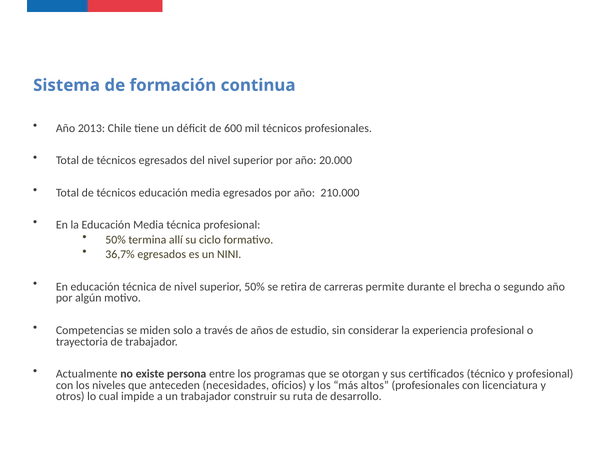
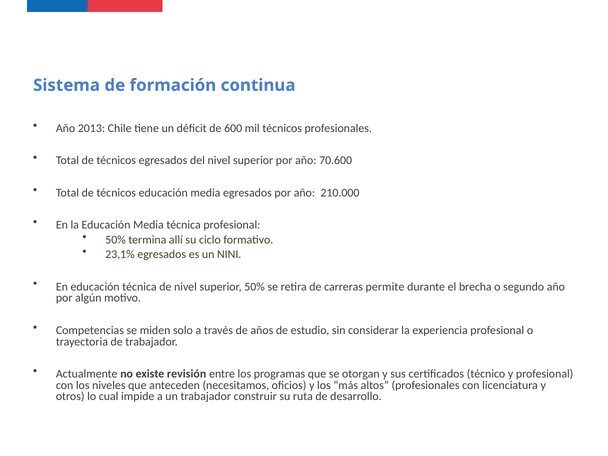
20.000: 20.000 -> 70.600 (336, 161)
36,7%: 36,7% -> 23,1% (120, 254)
persona: persona -> revisión (187, 374)
necesidades: necesidades -> necesitamos (236, 385)
